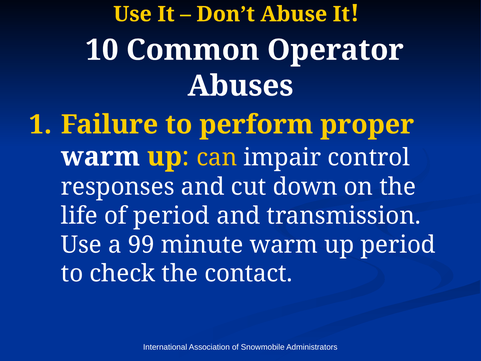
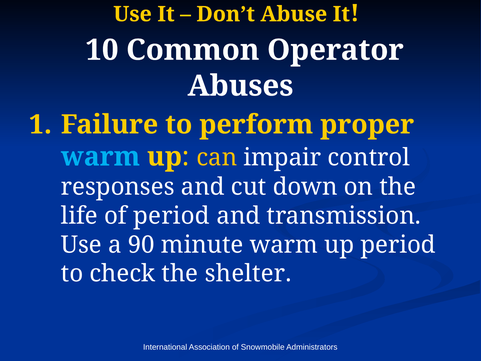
warm colour: white -> light blue (101, 157)
99: 99 -> 90 (141, 245)
contact: contact -> shelter (248, 273)
